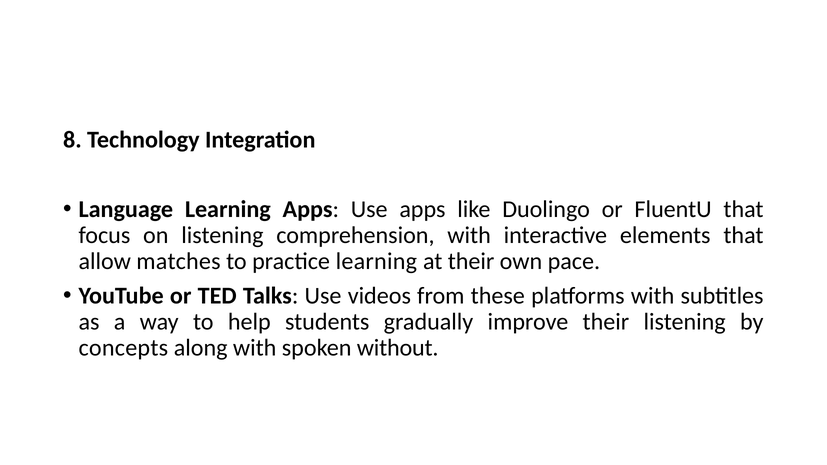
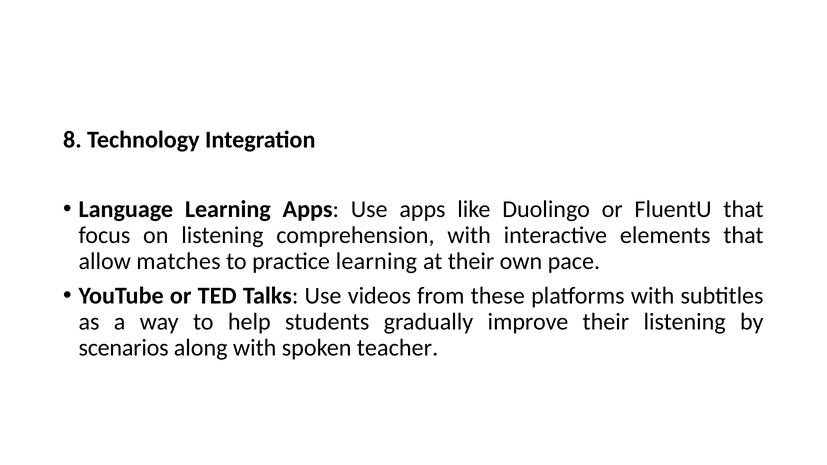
concepts: concepts -> scenarios (124, 348)
without: without -> teacher (398, 348)
